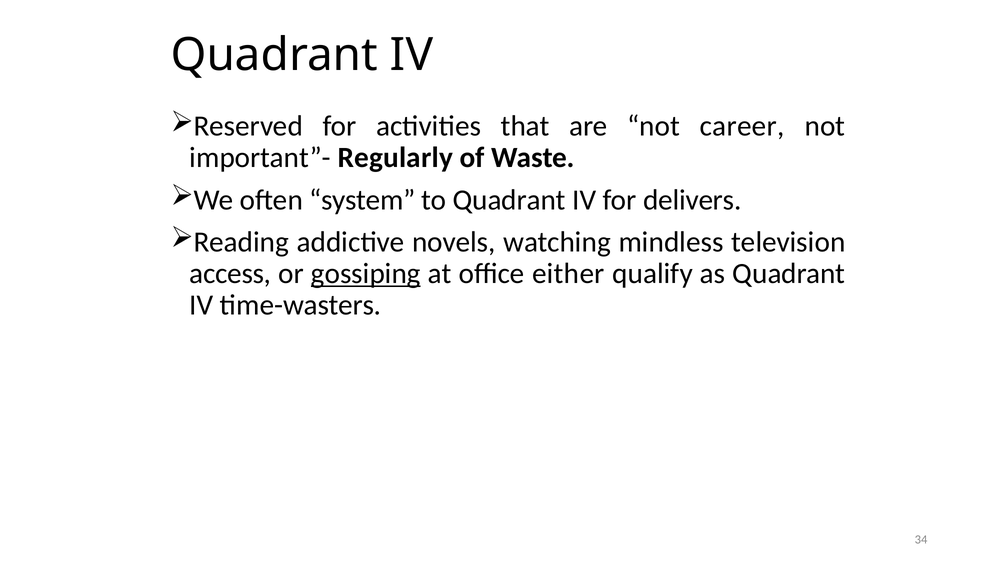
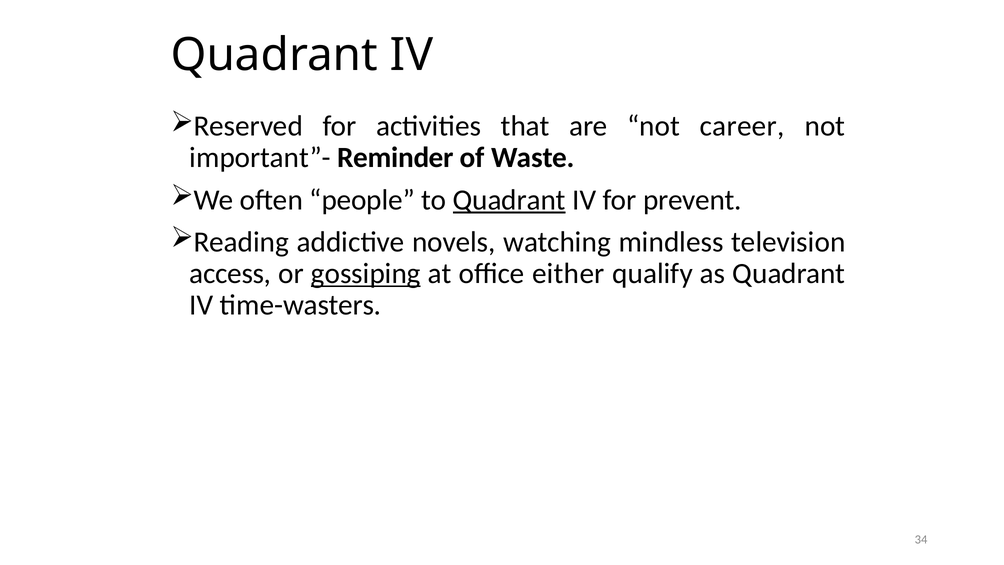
Regularly: Regularly -> Reminder (396, 158)
system: system -> people (362, 200)
Quadrant underline: none -> present (509, 200)
delivers: delivers -> prevent (692, 200)
